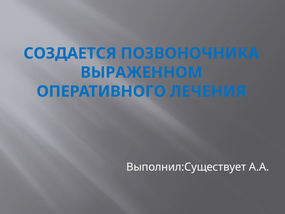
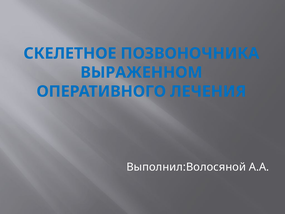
СОЗДАЕТСЯ: СОЗДАЕТСЯ -> СКЕЛЕТНОЕ (70, 53)
Выполнил:Существует: Выполнил:Существует -> Выполнил:Волосяной (186, 167)
